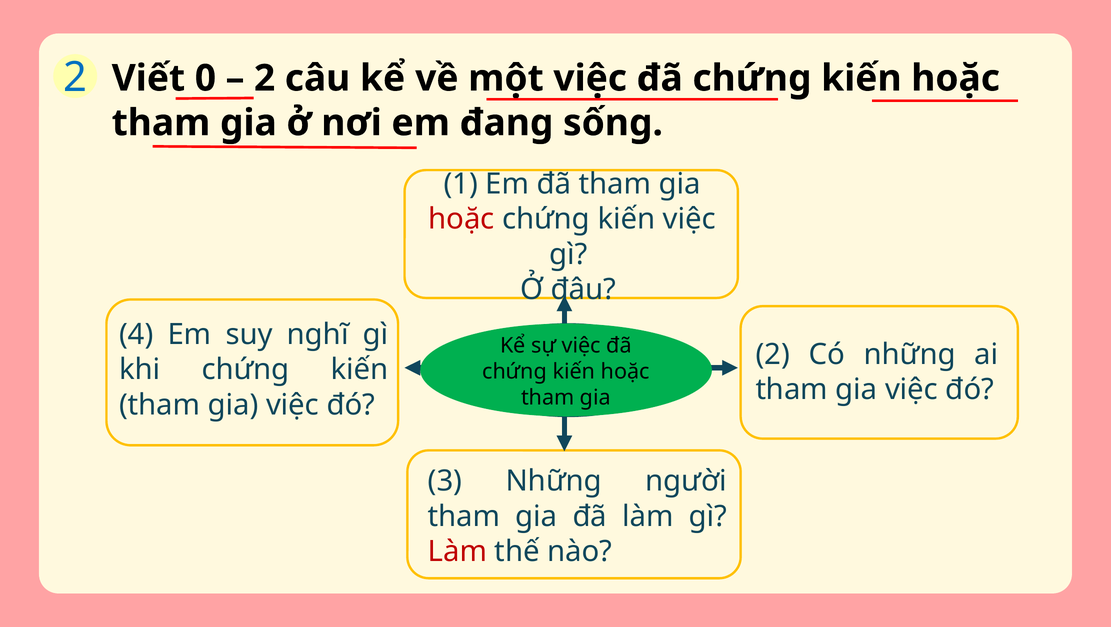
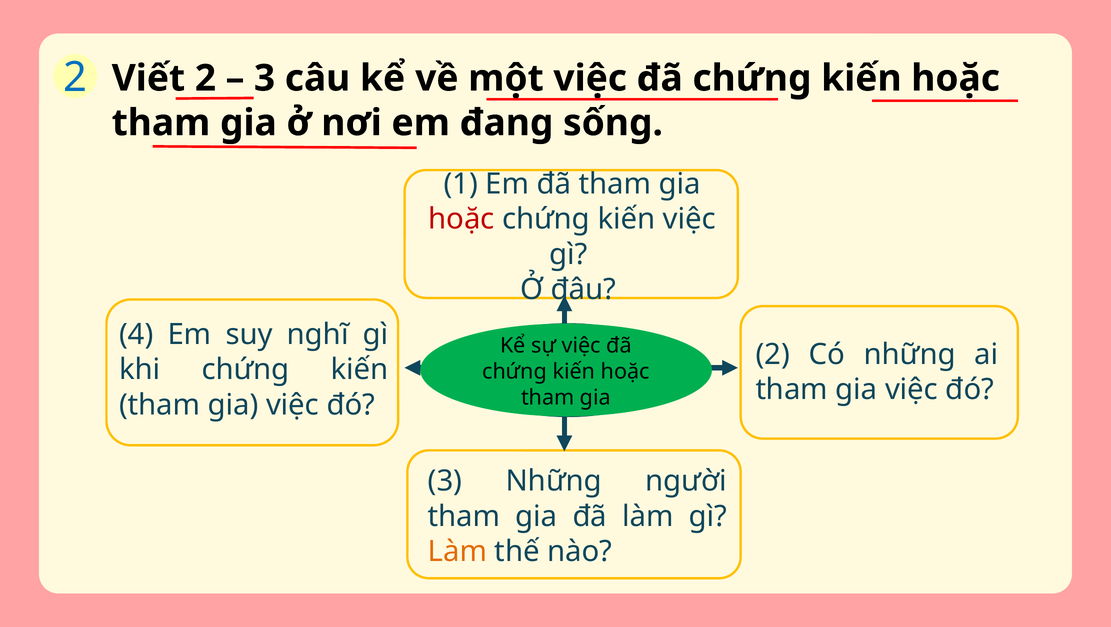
Viết 0: 0 -> 2 (205, 78)
2: 2 -> 3 (265, 78)
Làm colour: red -> orange (457, 551)
